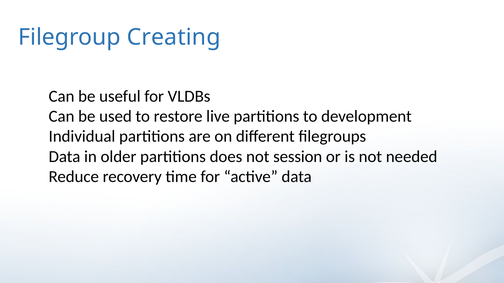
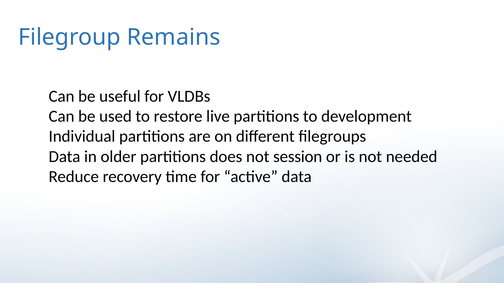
Creating: Creating -> Remains (174, 37)
